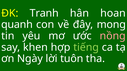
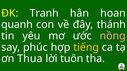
mong: mong -> thánh (111, 25)
khen: khen -> phúc (35, 48)
tiếng colour: light green -> yellow (86, 48)
Ngày: Ngày -> Thua (30, 59)
